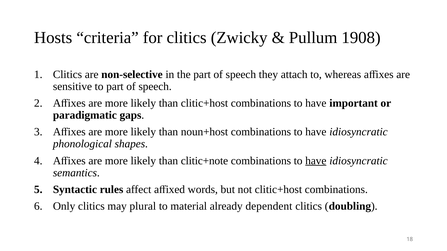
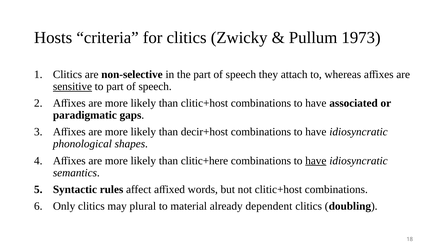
1908: 1908 -> 1973 (361, 38)
sensitive underline: none -> present (72, 87)
important: important -> associated (354, 103)
noun+host: noun+host -> decir+host (204, 132)
clitic+note: clitic+note -> clitic+here (204, 161)
